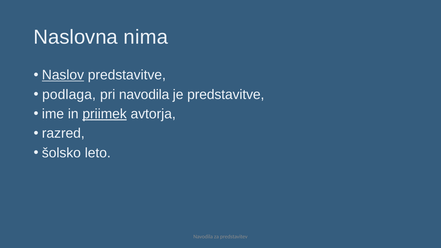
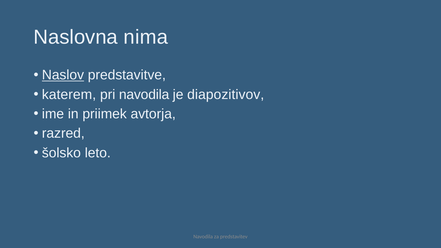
podlaga: podlaga -> katerem (69, 95)
je predstavitve: predstavitve -> diapozitivov (226, 95)
priimek underline: present -> none (105, 114)
